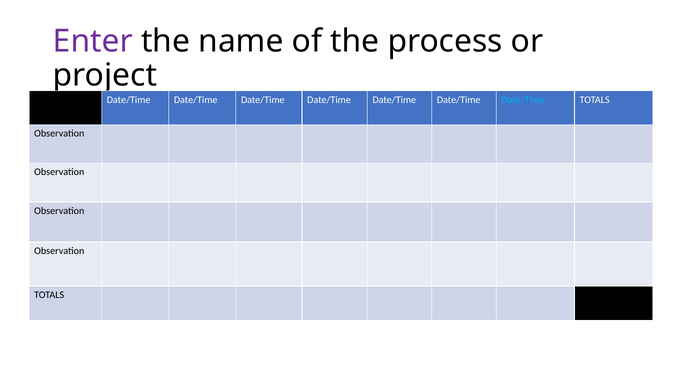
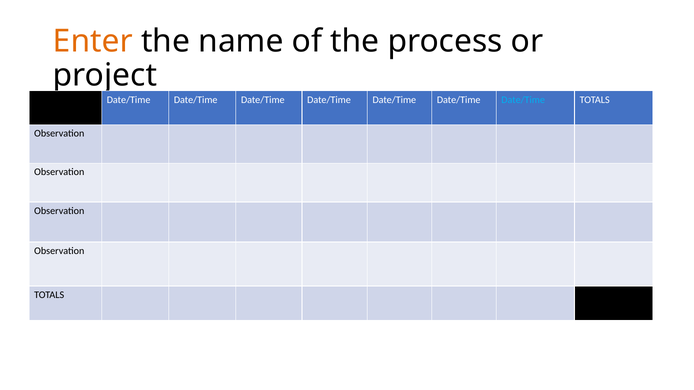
Enter colour: purple -> orange (93, 41)
